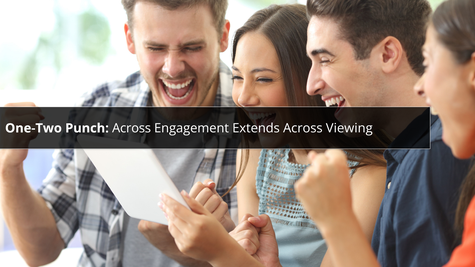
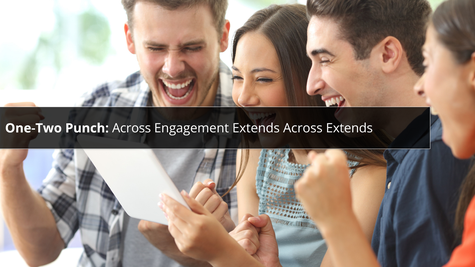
Across Viewing: Viewing -> Extends (349, 128)
